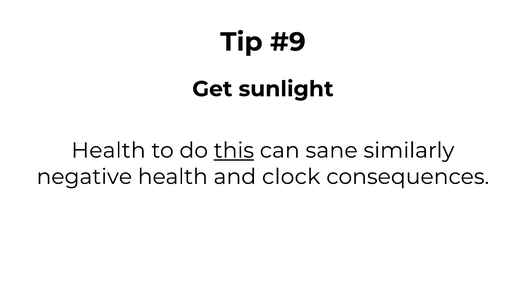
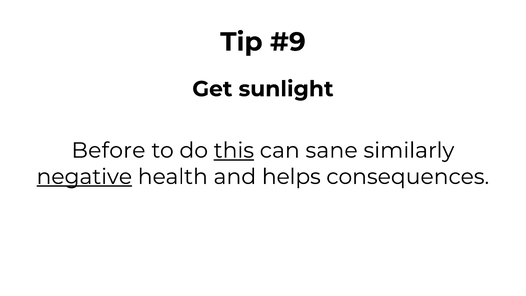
Health: Health -> Before (108, 150)
negative underline: none -> present (84, 177)
clock: clock -> helps (291, 177)
